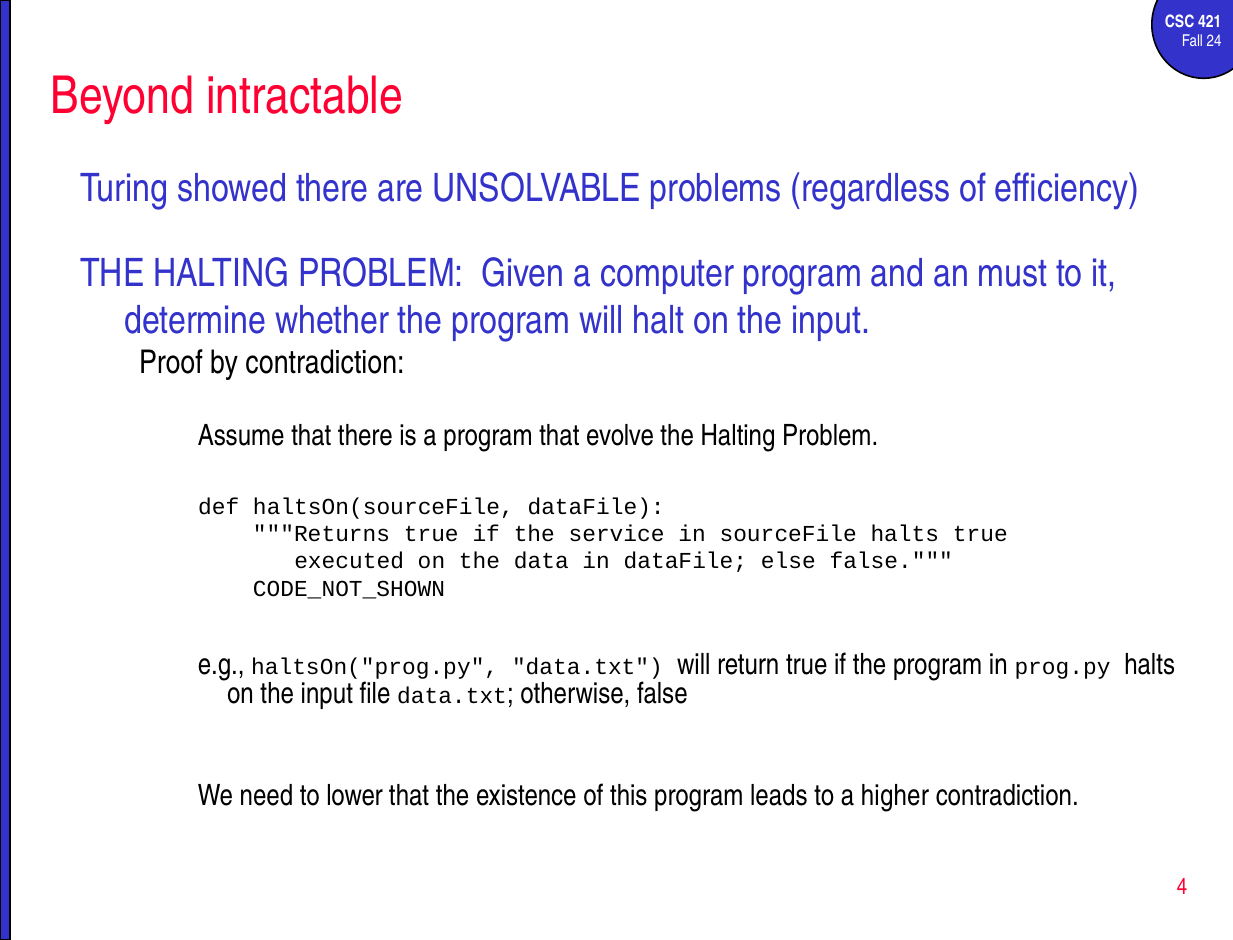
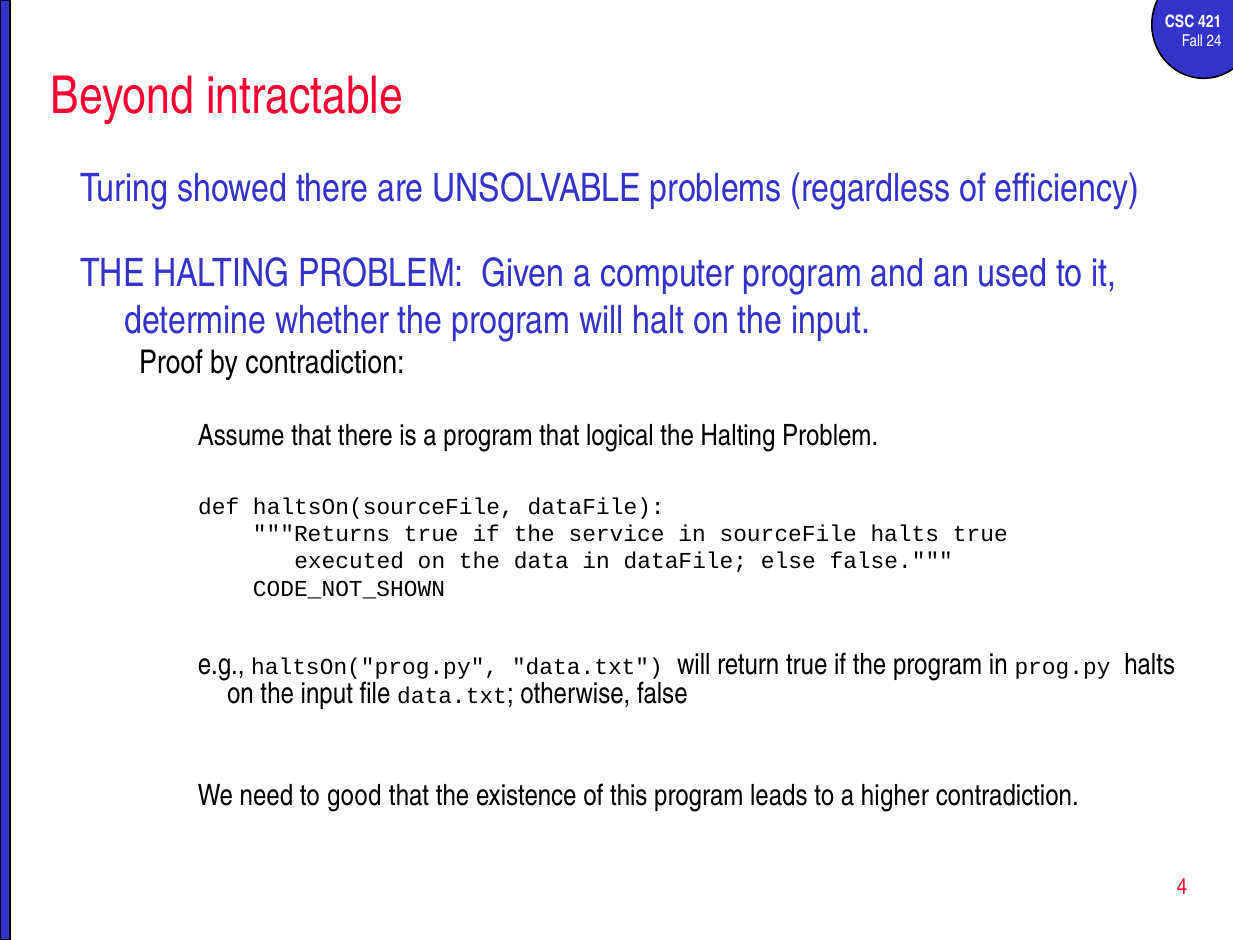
must: must -> used (1013, 274)
evolve: evolve -> logical (620, 436)
lower: lower -> good (354, 795)
